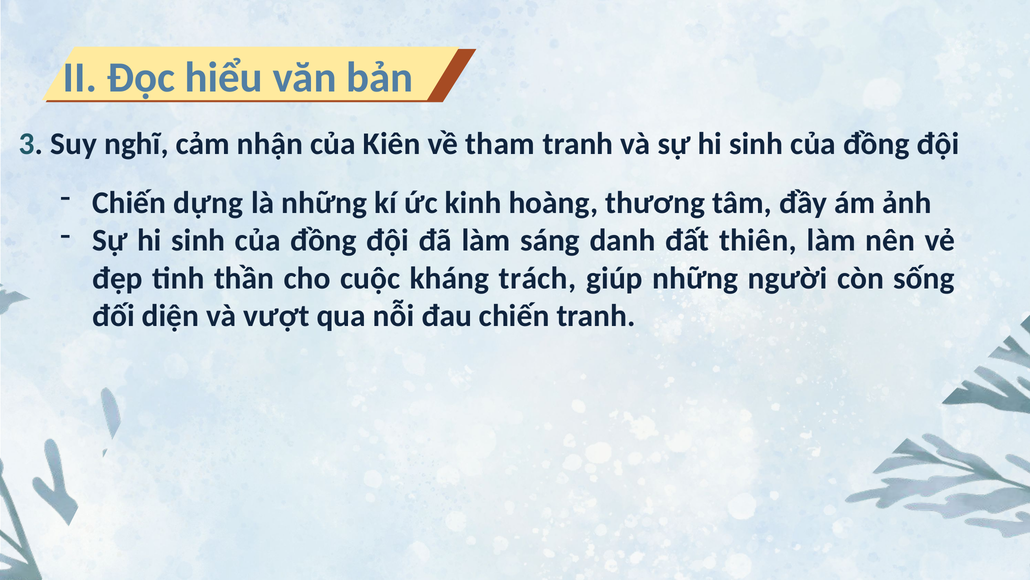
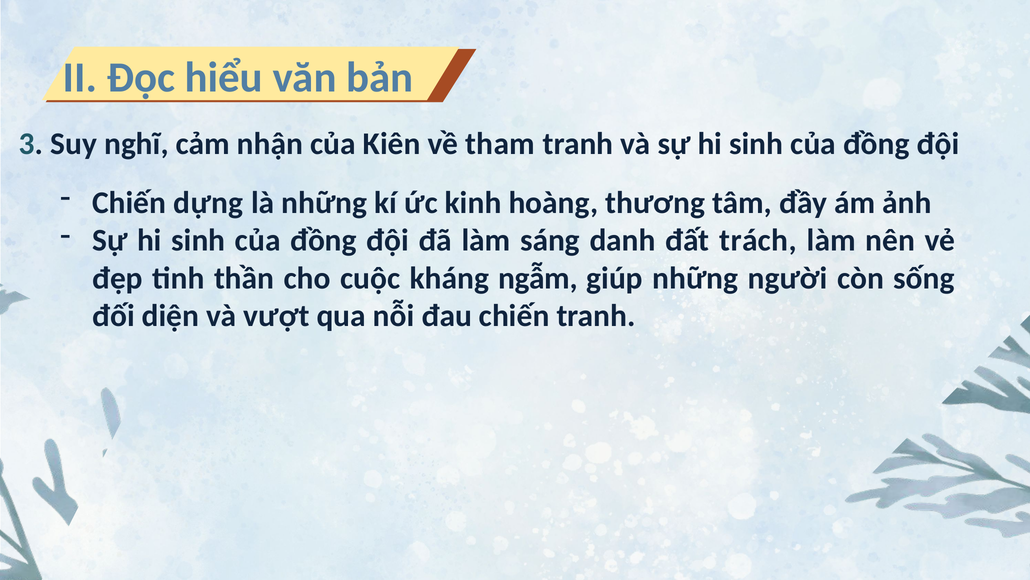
thiên: thiên -> trách (758, 240)
trách: trách -> ngẫm (538, 278)
